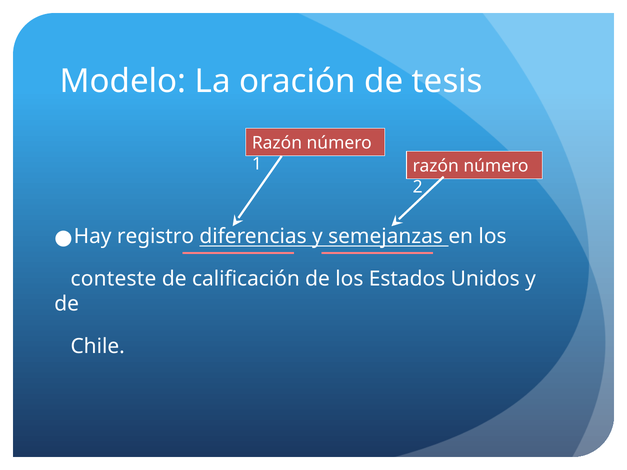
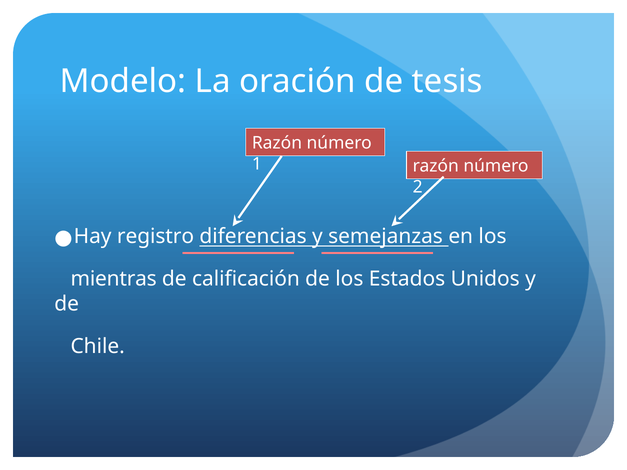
conteste: conteste -> mientras (114, 279)
